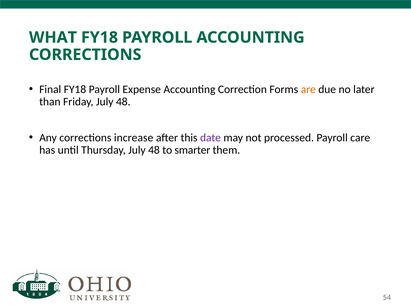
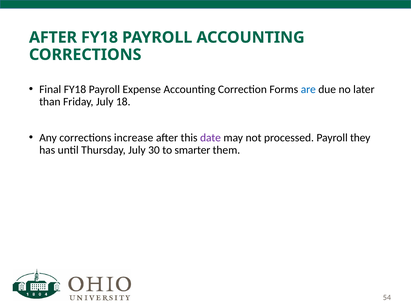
WHAT: WHAT -> AFTER (53, 37)
are colour: orange -> blue (308, 89)
Friday July 48: 48 -> 18 (123, 102)
care: care -> they (360, 138)
Thursday July 48: 48 -> 30 (154, 150)
